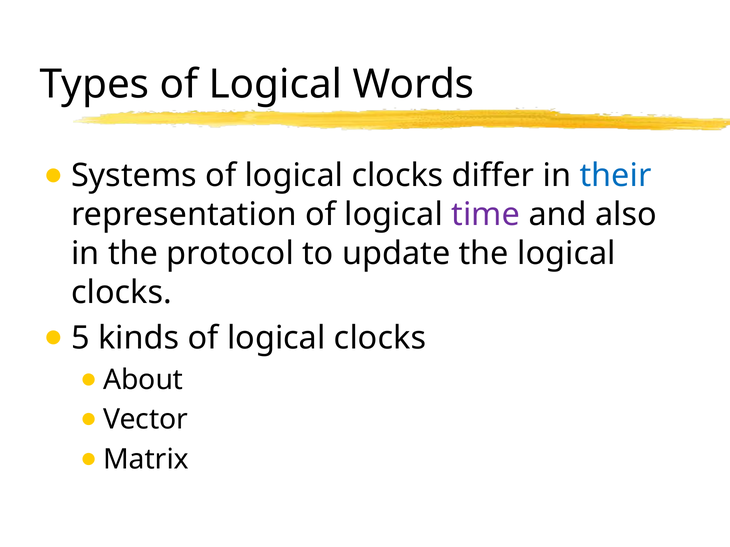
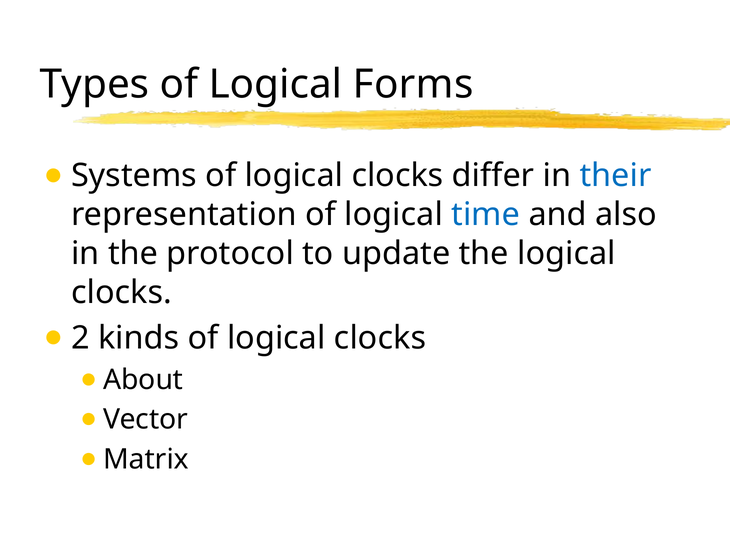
Words: Words -> Forms (413, 84)
time colour: purple -> blue (486, 215)
5: 5 -> 2 (80, 338)
